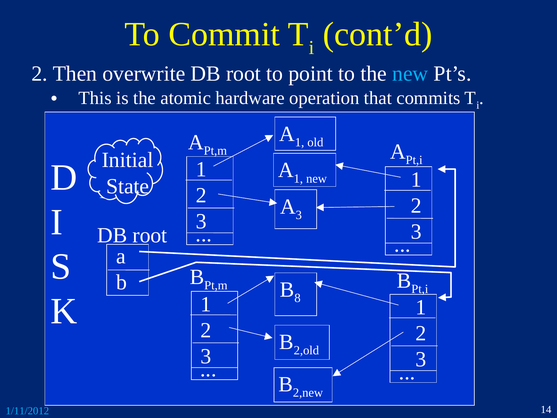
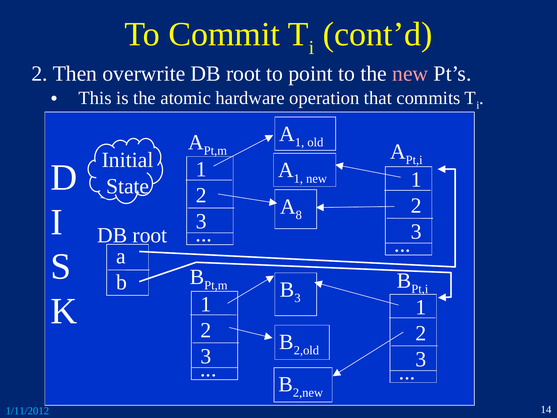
new colour: light blue -> pink (410, 74)
A 3: 3 -> 8 (299, 215)
B 8: 8 -> 3 (297, 298)
